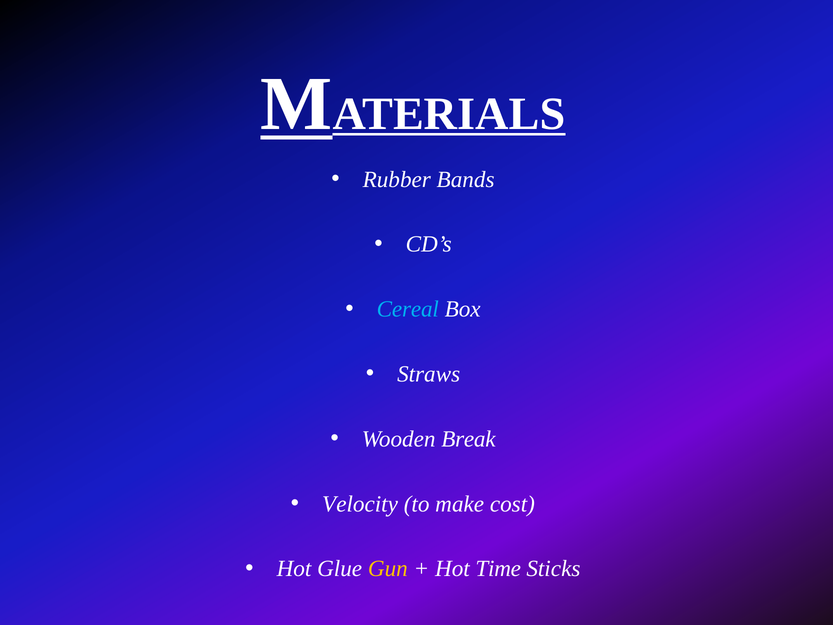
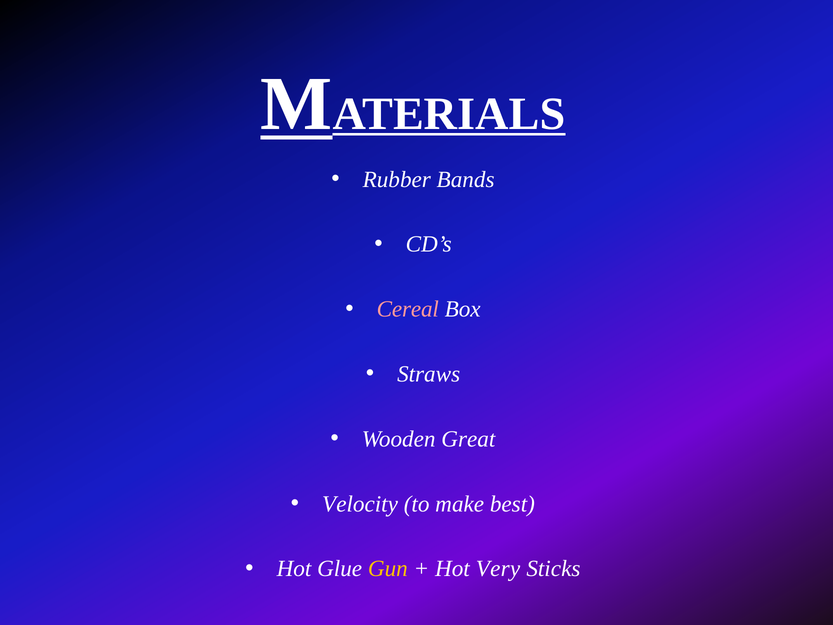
Cereal colour: light blue -> pink (408, 309)
Break: Break -> Great (468, 439)
cost: cost -> best (512, 504)
Time: Time -> Very (498, 569)
